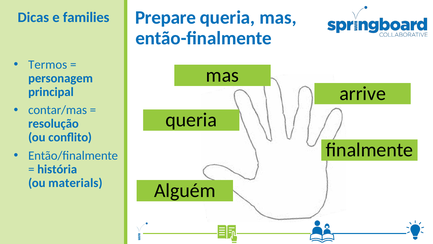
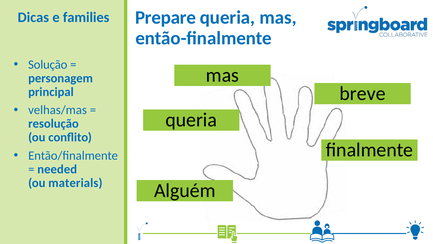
Termos: Termos -> Solução (48, 64)
arrive: arrive -> breve (363, 93)
contar/mas: contar/mas -> velhas/mas (58, 110)
história: história -> needed (57, 169)
